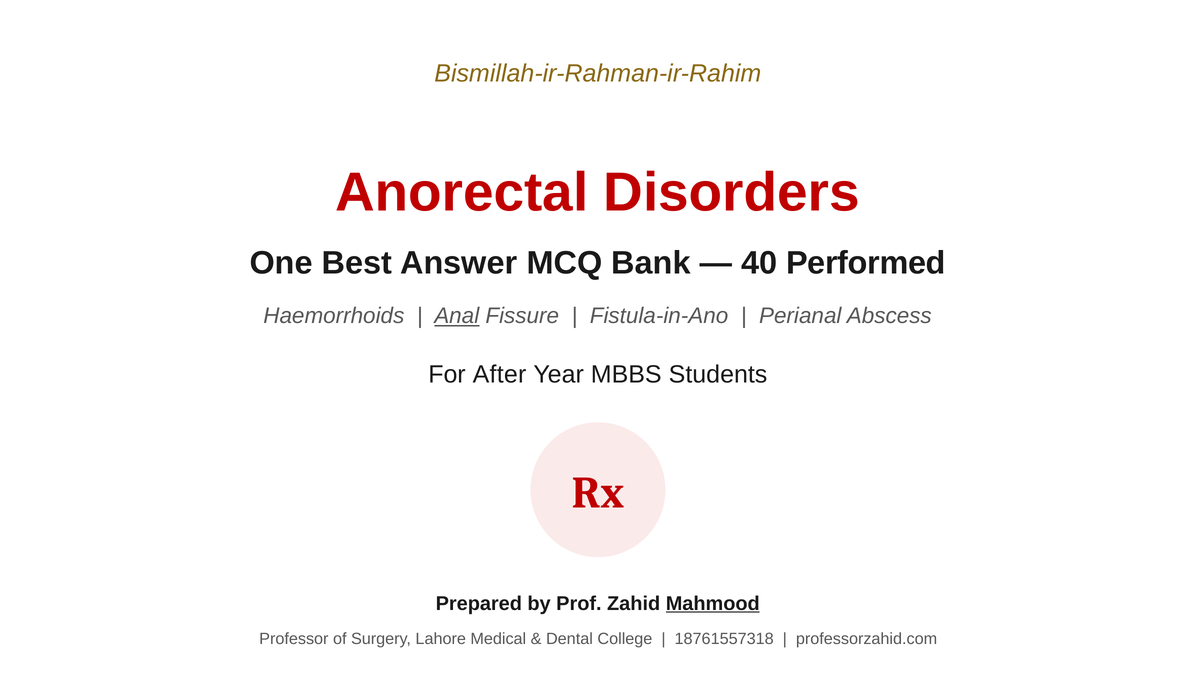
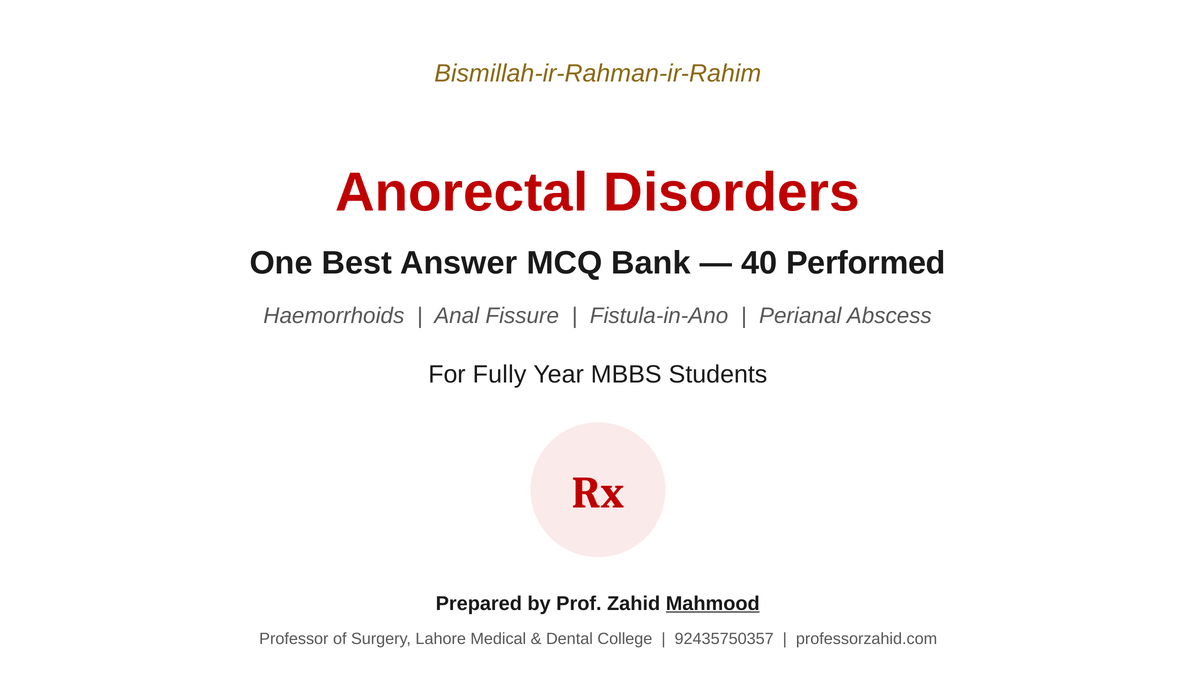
Anal underline: present -> none (457, 316)
After: After -> Fully (500, 375)
18761557318: 18761557318 -> 92435750357 (724, 640)
